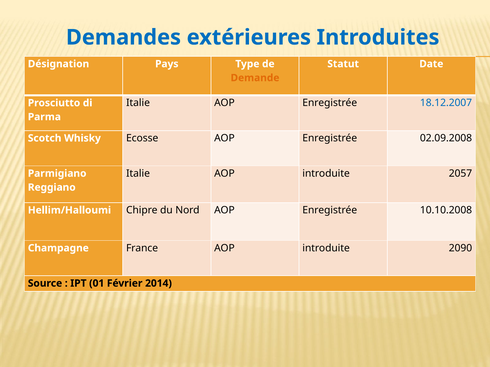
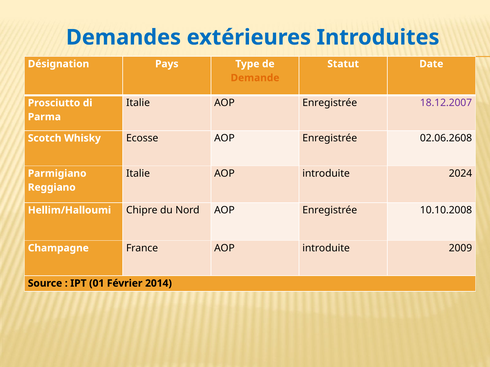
18.12.2007 colour: blue -> purple (446, 103)
02.09.2008: 02.09.2008 -> 02.06.2608 (446, 138)
2057: 2057 -> 2024 (460, 174)
2090: 2090 -> 2009 (460, 248)
